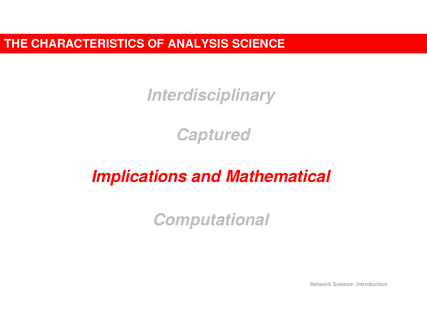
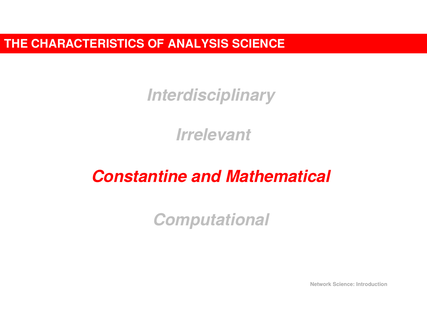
Captured: Captured -> Irrelevant (214, 135)
Implications: Implications -> Constantine (139, 177)
